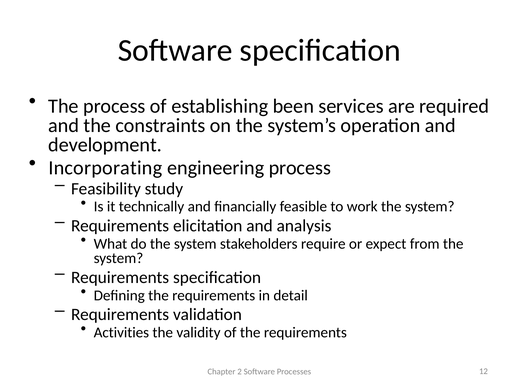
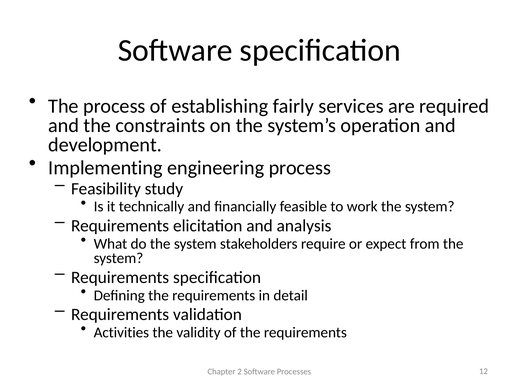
been: been -> fairly (293, 106)
Incorporating: Incorporating -> Implementing (105, 168)
